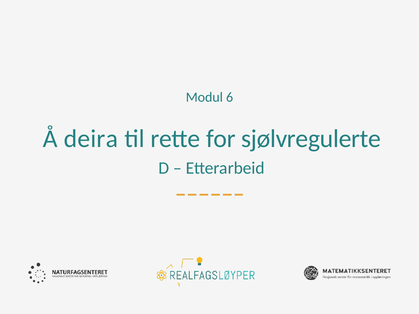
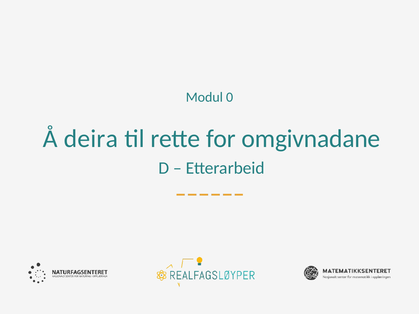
6: 6 -> 0 (230, 97)
sjølvregulerte: sjølvregulerte -> omgivnadane (311, 139)
